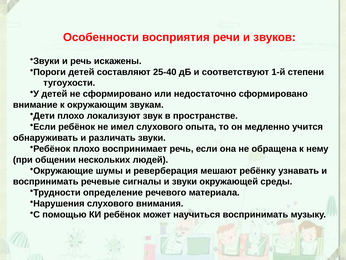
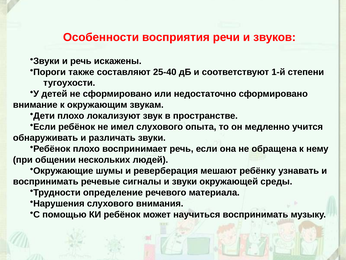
Пороги детей: детей -> также (81, 72)
